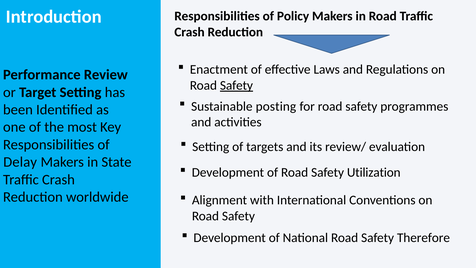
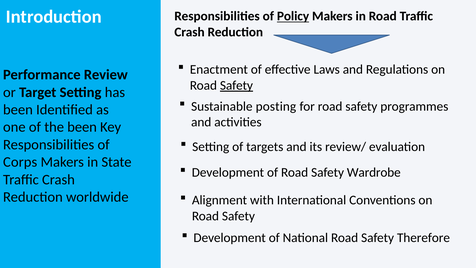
Policy underline: none -> present (293, 16)
the most: most -> been (82, 127)
Delay: Delay -> Corps (20, 162)
Utilization: Utilization -> Wardrobe (374, 172)
